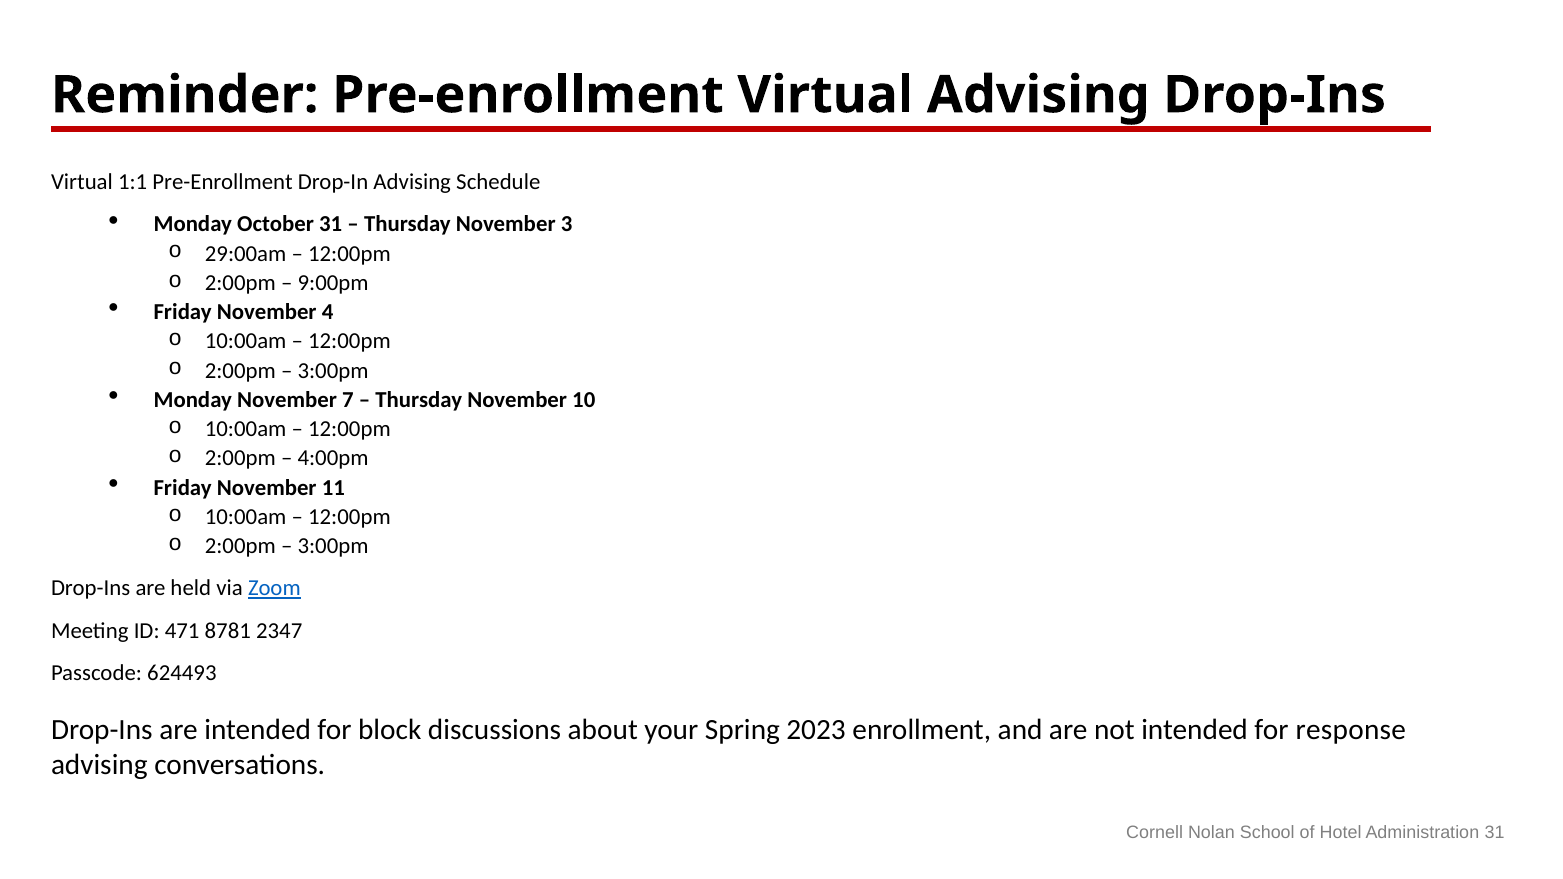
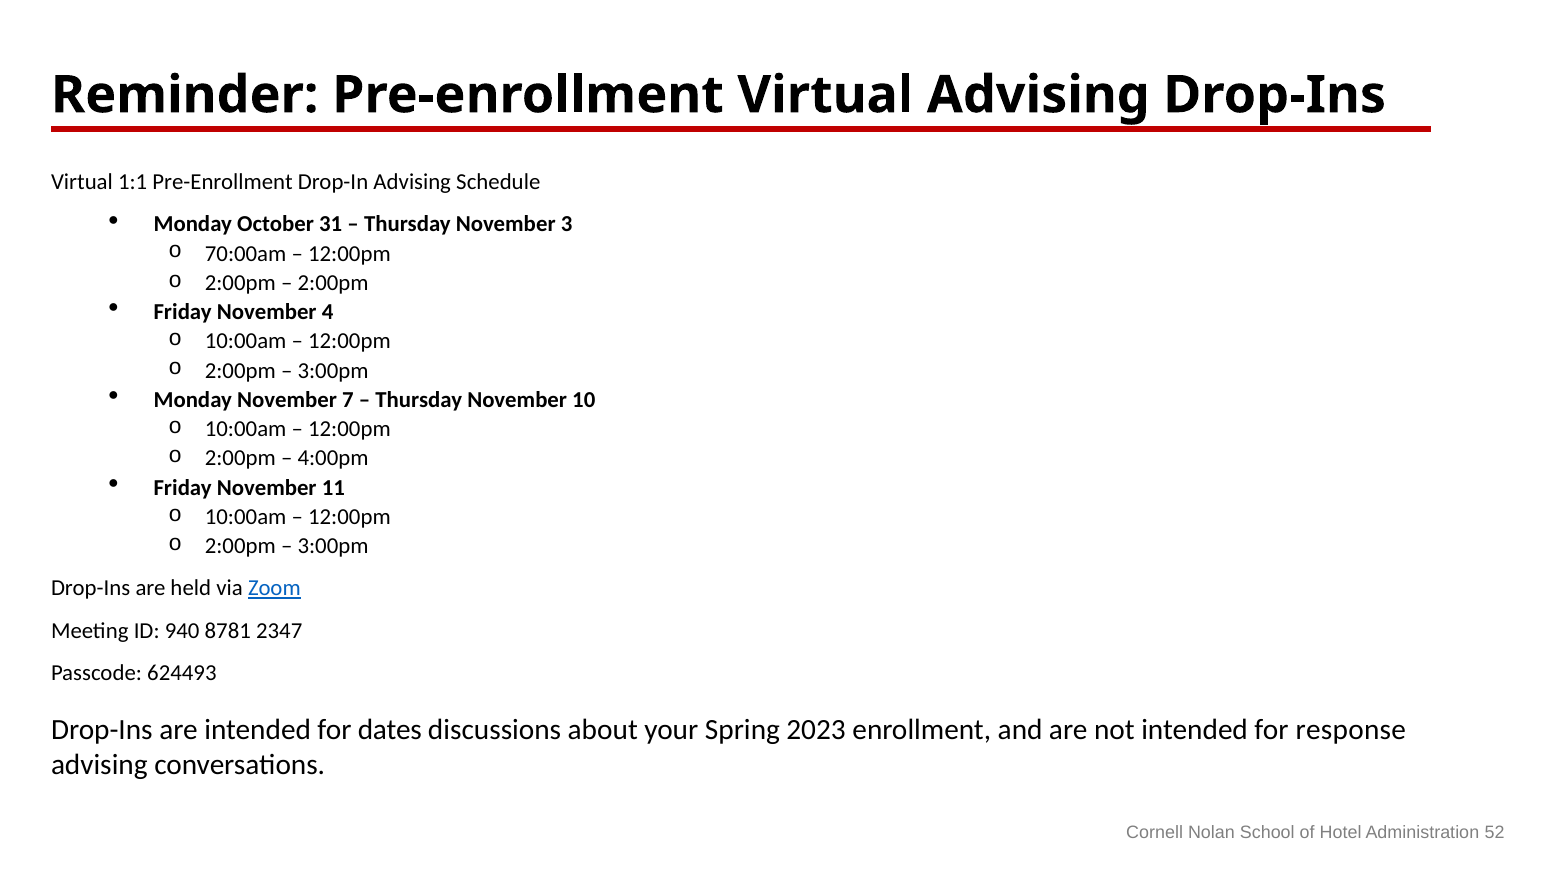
29:00am: 29:00am -> 70:00am (246, 254)
9:00pm: 9:00pm -> 2:00pm (333, 283)
471: 471 -> 940 (182, 631)
block: block -> dates (390, 730)
Administration 31: 31 -> 52 (1495, 833)
